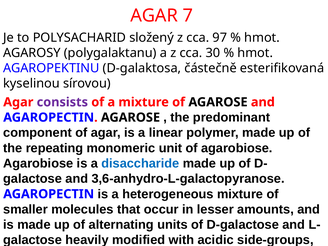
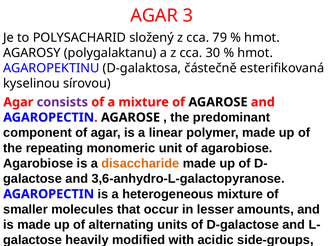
7: 7 -> 3 (188, 16)
97: 97 -> 79 (220, 38)
disaccharide colour: blue -> orange (140, 163)
